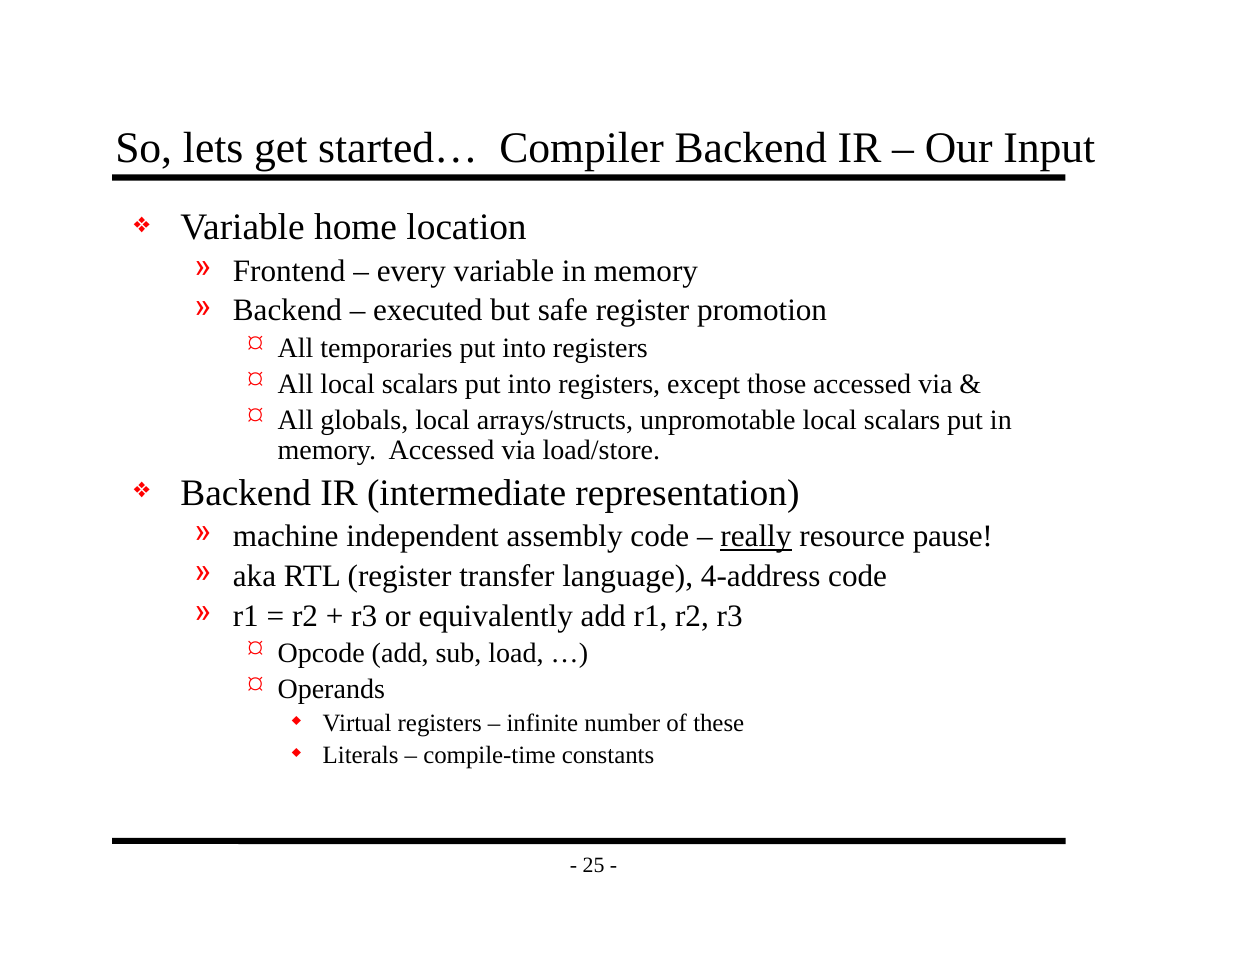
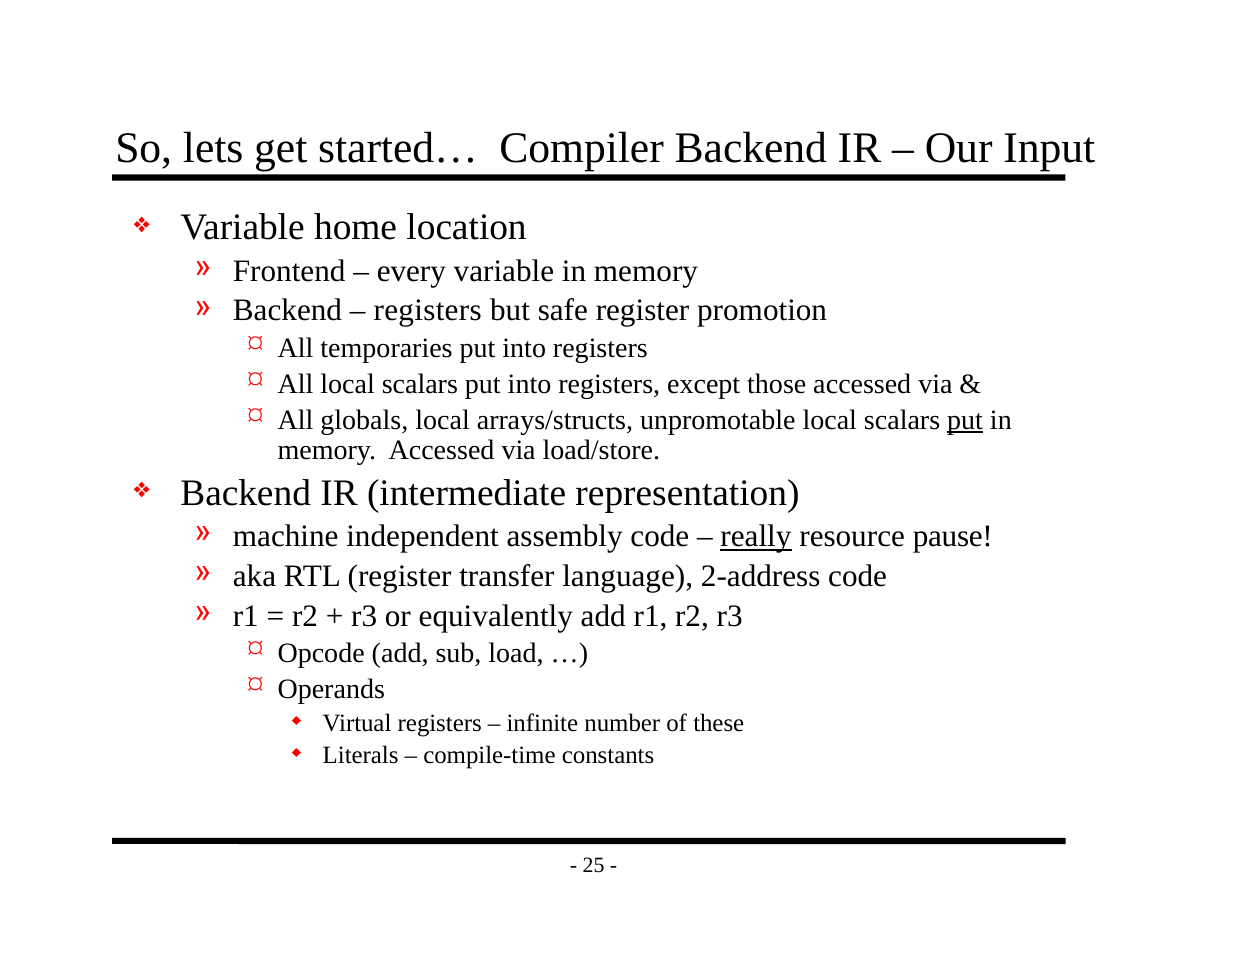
executed: executed -> registers (428, 311)
put underline: none -> present (965, 420)
4-address: 4-address -> 2-address (761, 576)
